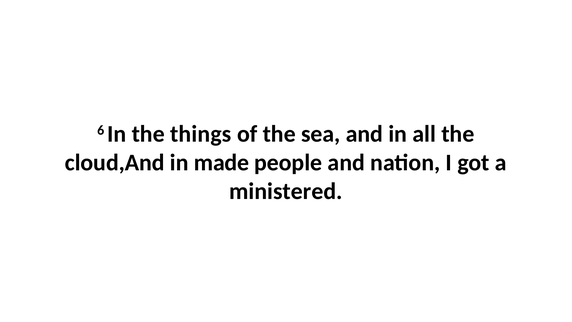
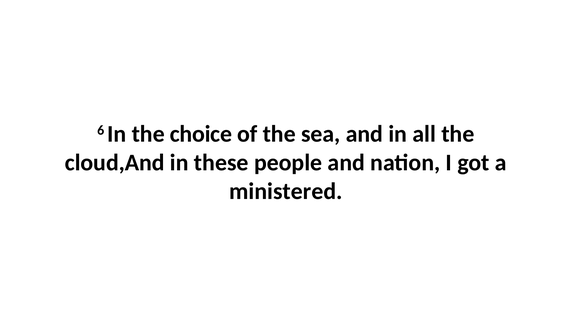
things: things -> choice (201, 134)
made: made -> these (221, 163)
